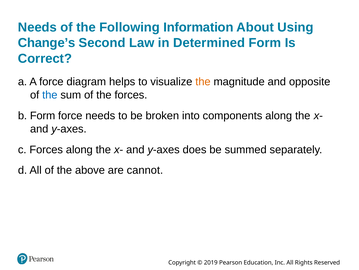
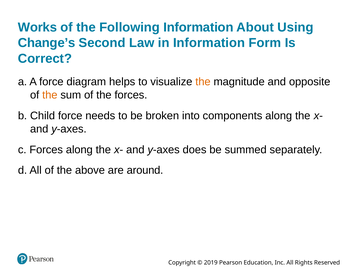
Needs: Needs -> Works (37, 27)
in Determined: Determined -> Information (209, 43)
the colour: blue -> orange (50, 95)
b Form: Form -> Child (43, 115)
cannot: cannot -> around (145, 170)
